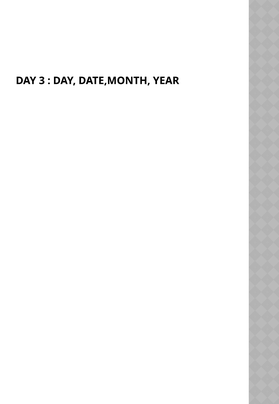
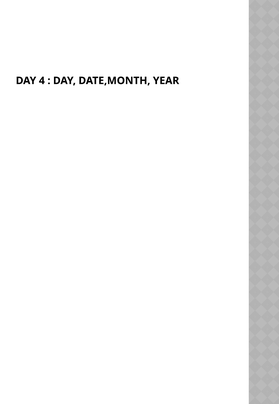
3: 3 -> 4 (42, 80)
